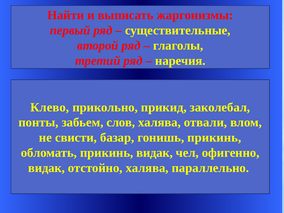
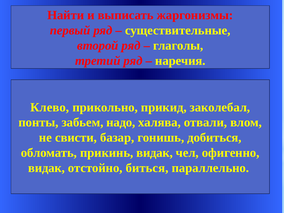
слов: слов -> надо (121, 122)
гонишь прикинь: прикинь -> добиться (214, 138)
отстойно халява: халява -> биться (147, 168)
